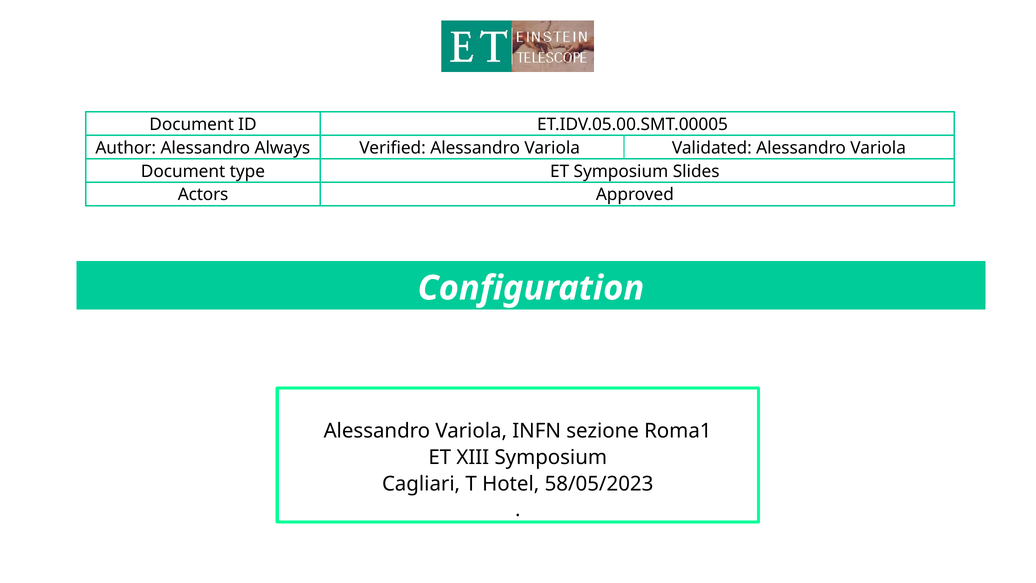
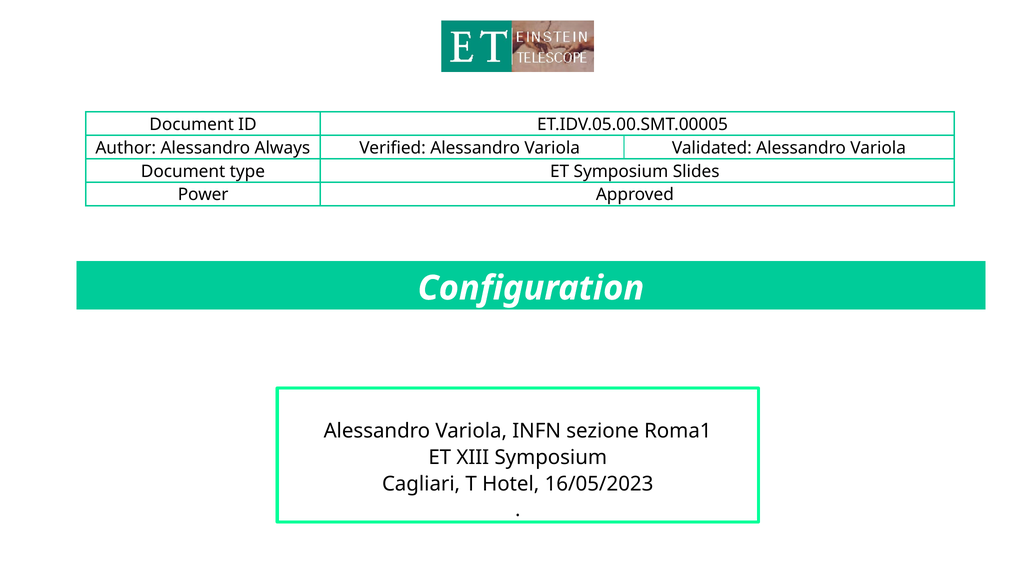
Actors: Actors -> Power (203, 195)
58/05/2023: 58/05/2023 -> 16/05/2023 (599, 484)
